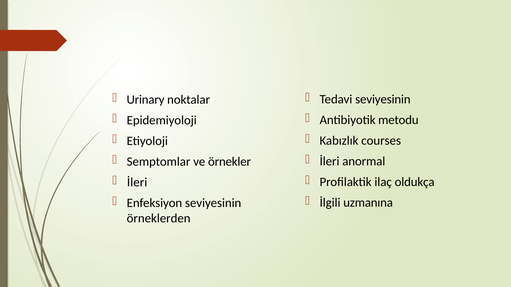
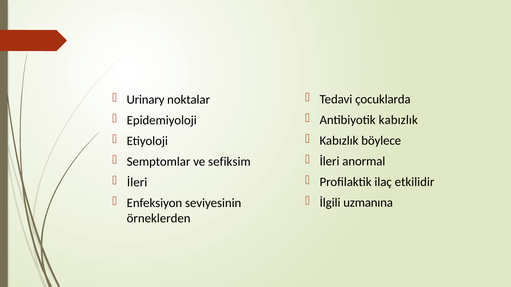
Tedavi seviyesinin: seviyesinin -> çocuklarda (383, 100)
Antibiyotik metodu: metodu -> kabızlık (398, 120)
courses: courses -> böylece (381, 141)
örnekler: örnekler -> sefiksim (229, 162)
oldukça: oldukça -> etkilidir (415, 182)
